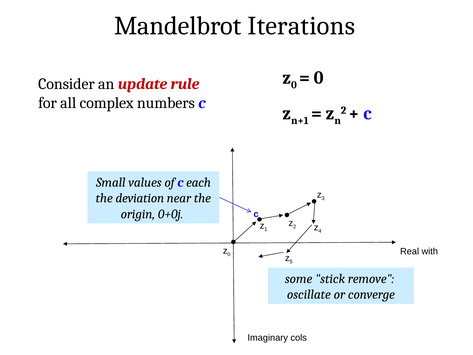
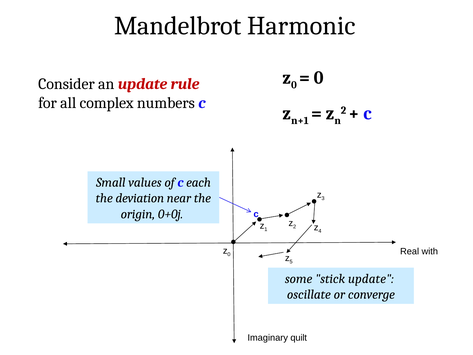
Iterations: Iterations -> Harmonic (301, 26)
stick remove: remove -> update (371, 279)
cols: cols -> quilt (299, 337)
